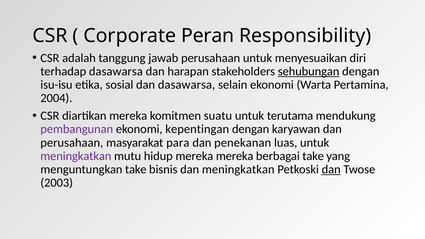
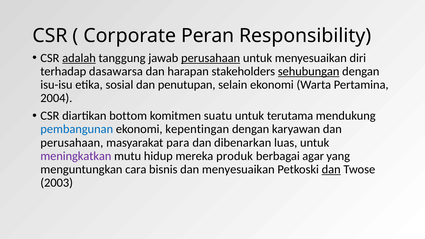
adalah underline: none -> present (79, 58)
perusahaan underline: none -> present (211, 58)
dan dasawarsa: dasawarsa -> penutupan (187, 85)
diartikan mereka: mereka -> bottom (128, 116)
pembangunan colour: purple -> blue (77, 129)
penekanan: penekanan -> dibenarkan (243, 143)
mereka mereka: mereka -> produk (235, 156)
berbagai take: take -> agar (313, 156)
menguntungkan take: take -> cara (136, 169)
dan meningkatkan: meningkatkan -> menyesuaikan (238, 169)
